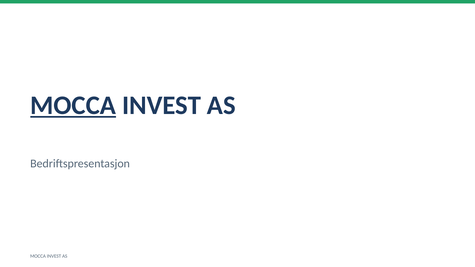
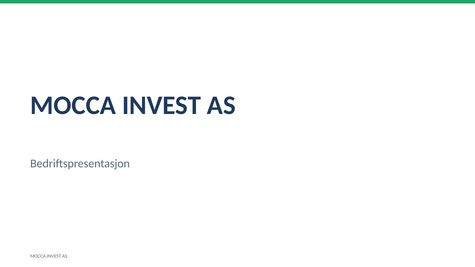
MOCCA underline: present -> none (73, 105)
